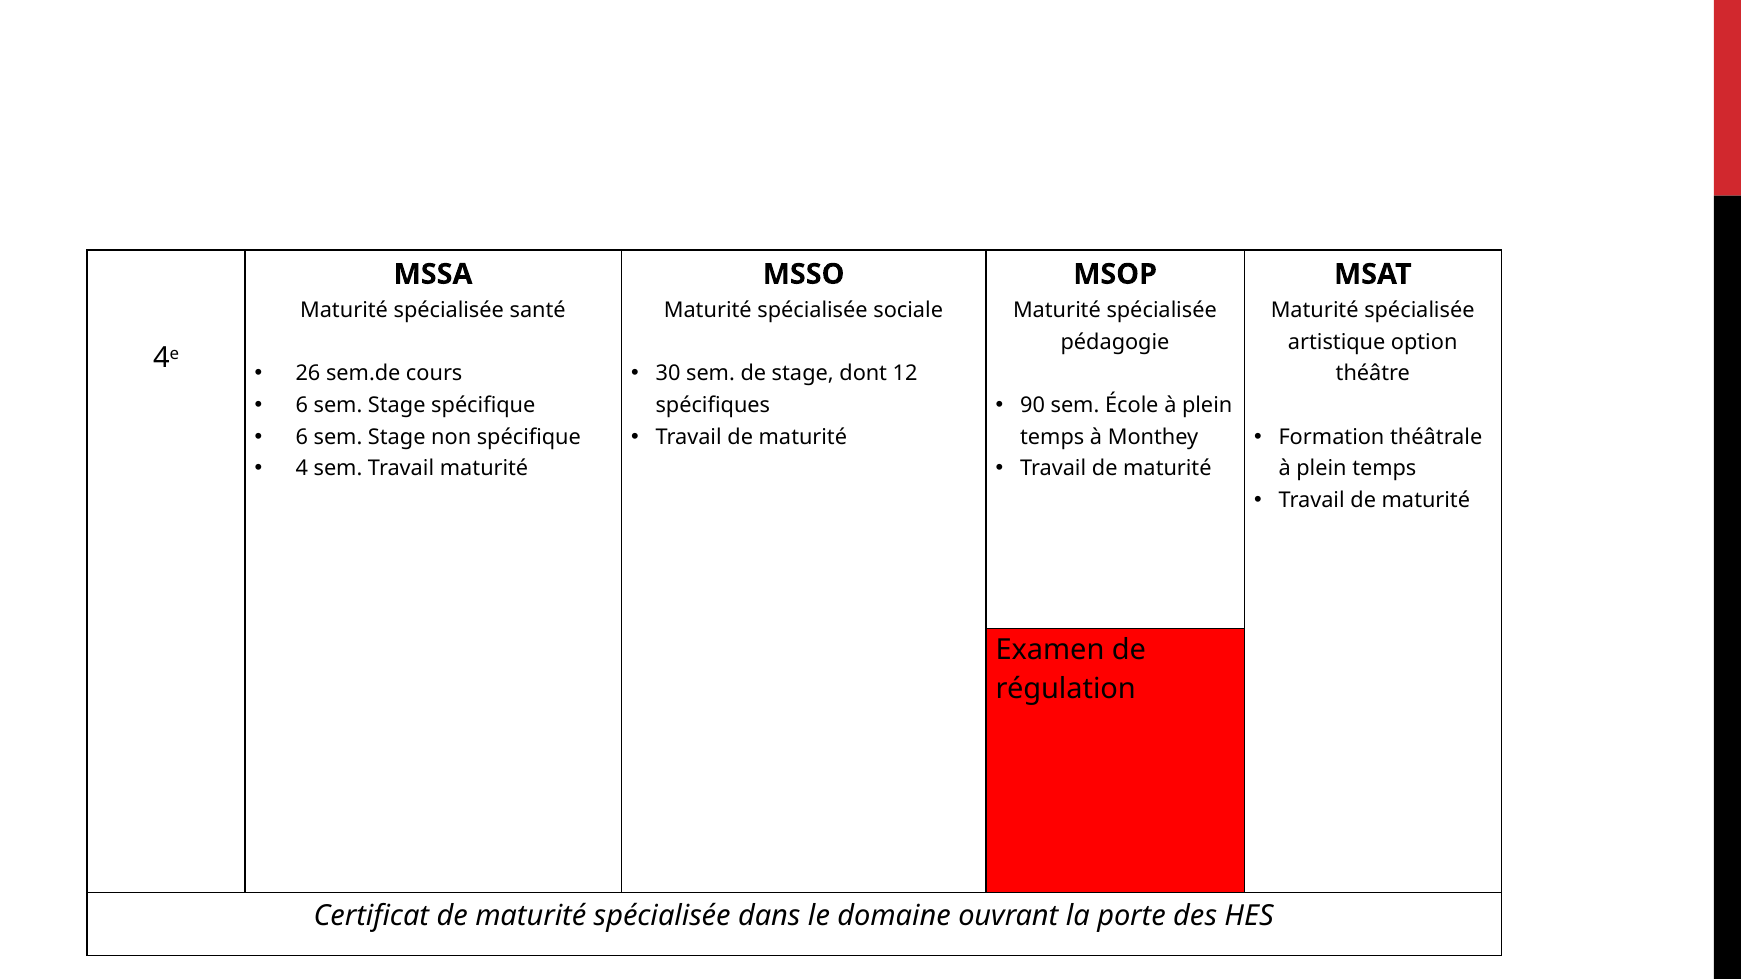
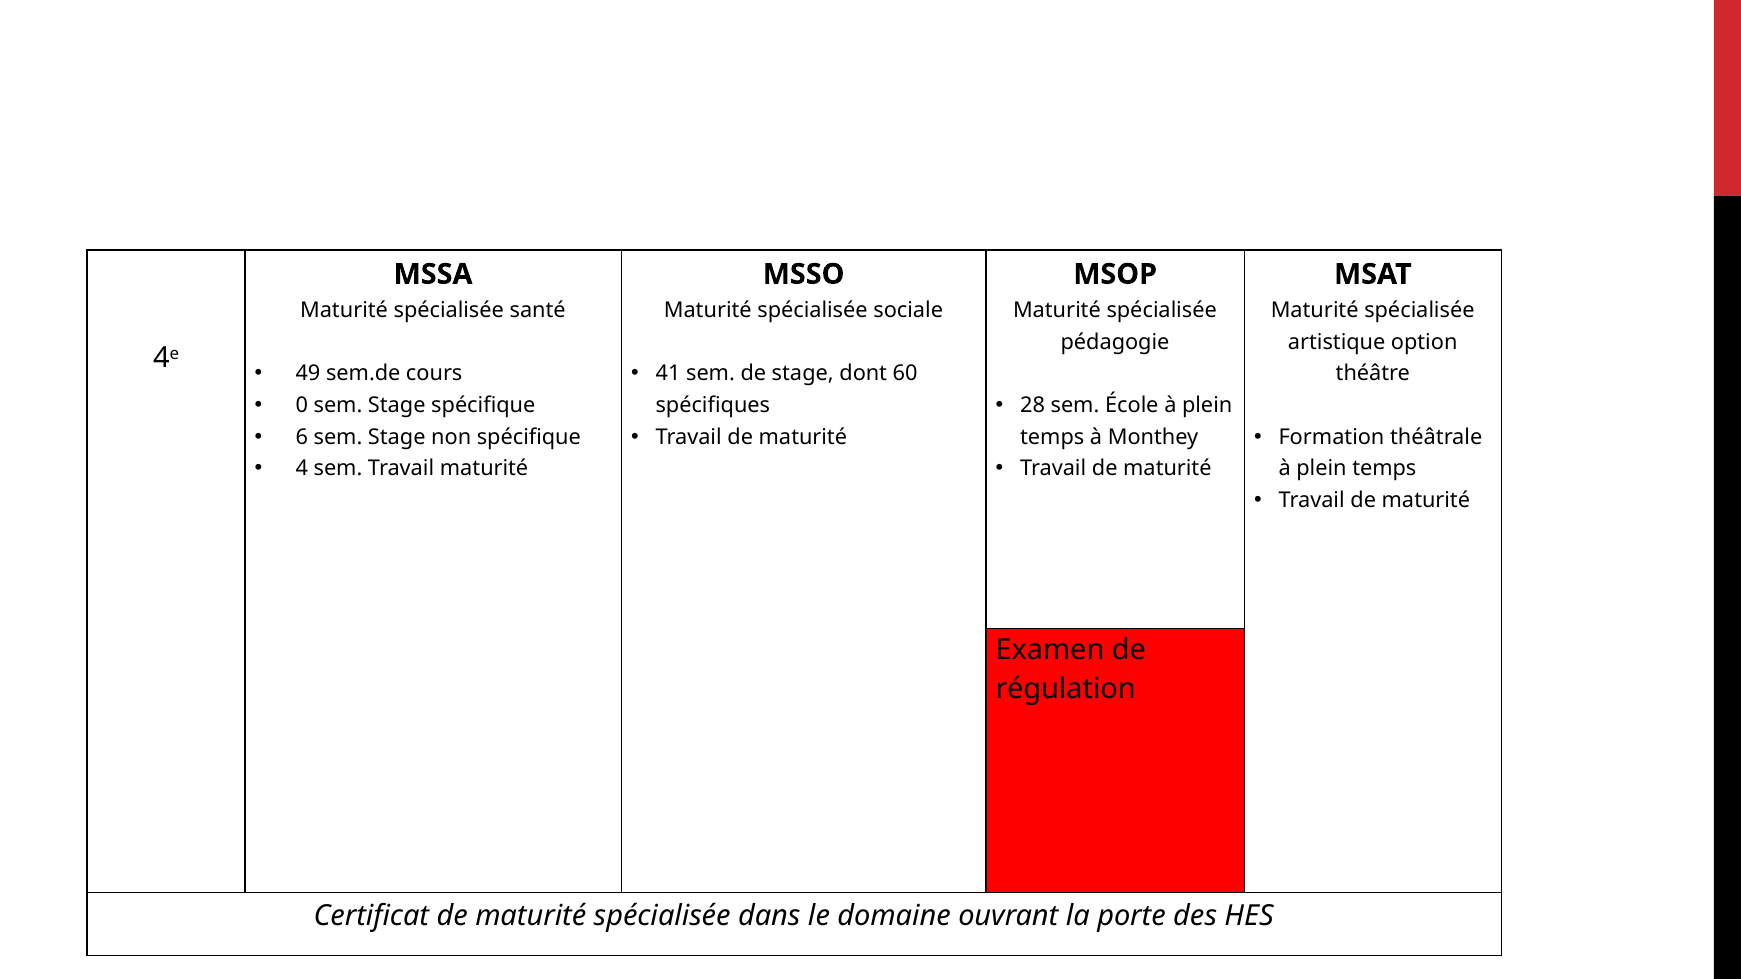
26: 26 -> 49 (308, 374)
30: 30 -> 41 (668, 374)
12: 12 -> 60 (905, 374)
6: 6 -> 0 (302, 406)
90: 90 -> 28 (1033, 406)
